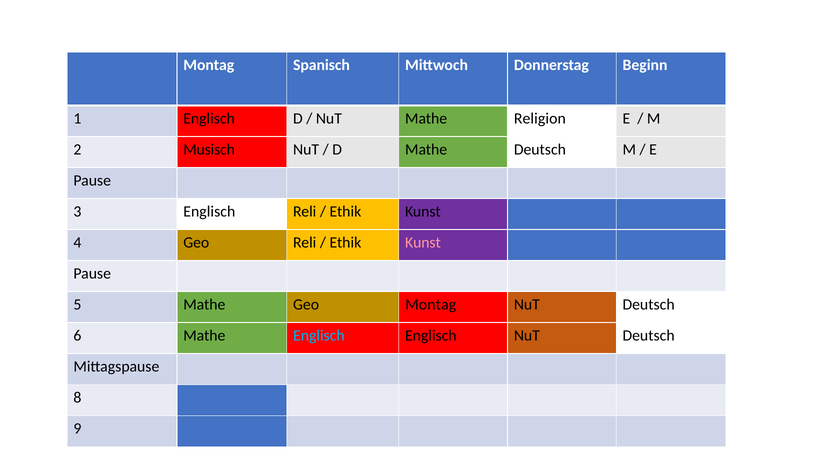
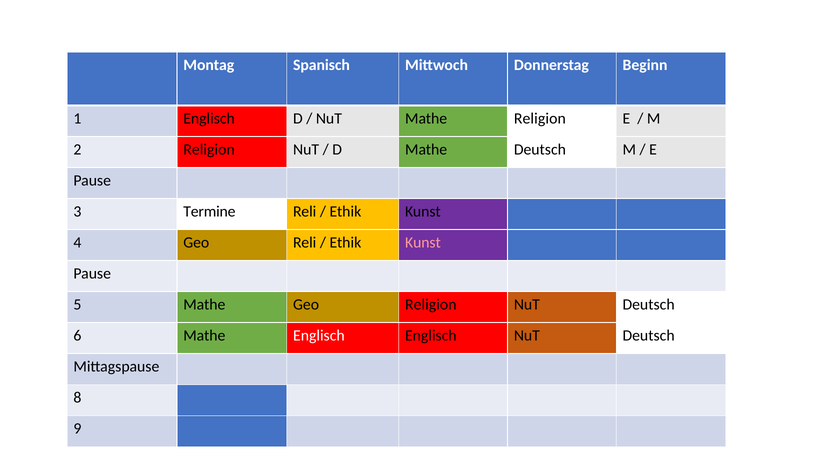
2 Musisch: Musisch -> Religion (209, 149)
3 Englisch: Englisch -> Termine (209, 211)
Geo Montag: Montag -> Religion (431, 304)
Englisch colour: light blue -> white (319, 335)
